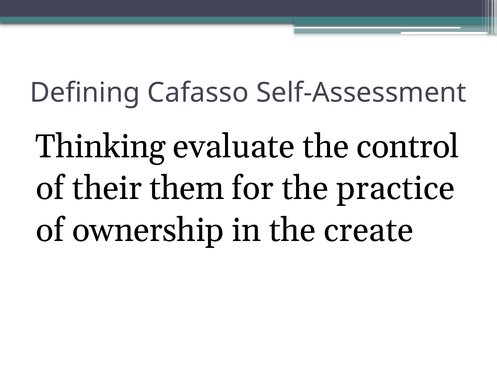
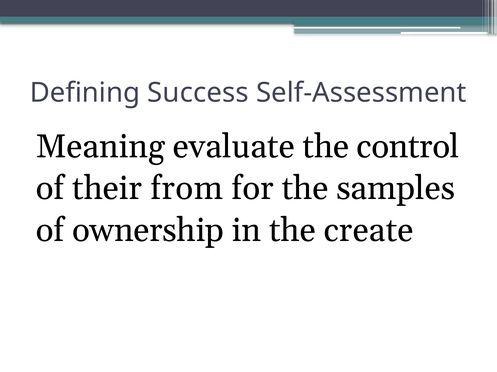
Cafasso: Cafasso -> Success (198, 93)
Thinking: Thinking -> Meaning (100, 147)
them: them -> from (187, 189)
practice: practice -> samples (396, 189)
